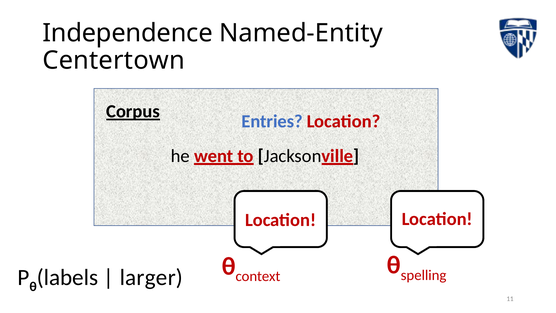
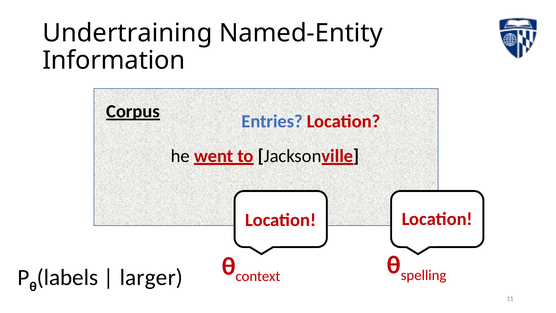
Independence: Independence -> Undertraining (127, 33)
Centertown: Centertown -> Information (114, 60)
